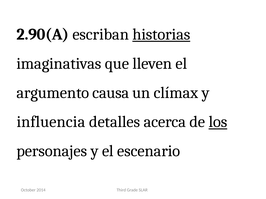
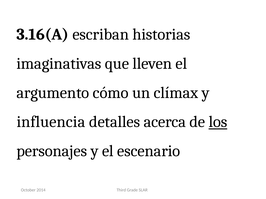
2.90(A: 2.90(A -> 3.16(A (43, 34)
historias underline: present -> none (161, 34)
causa: causa -> cómo (111, 93)
